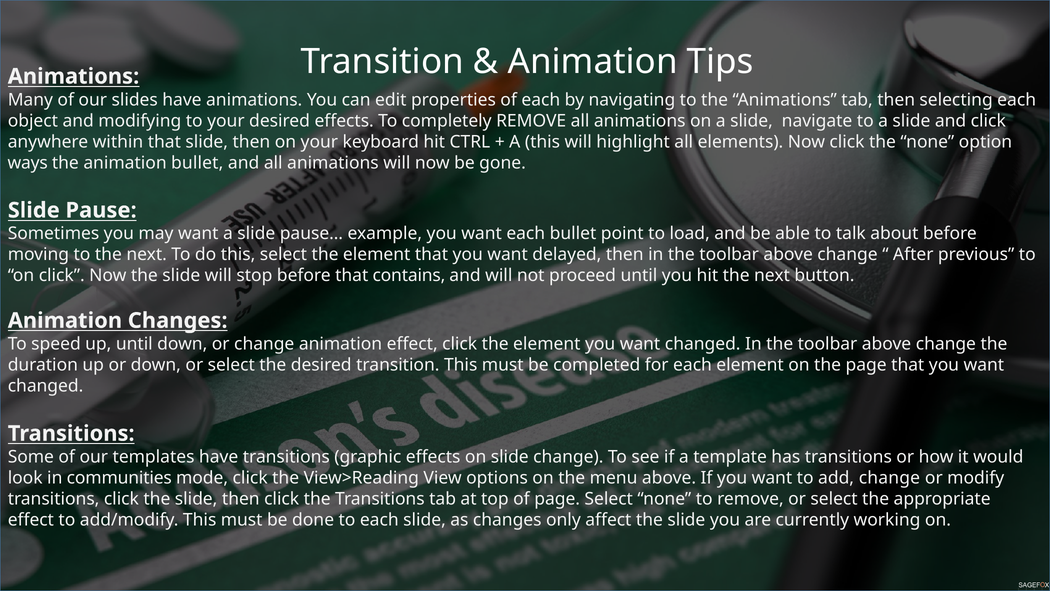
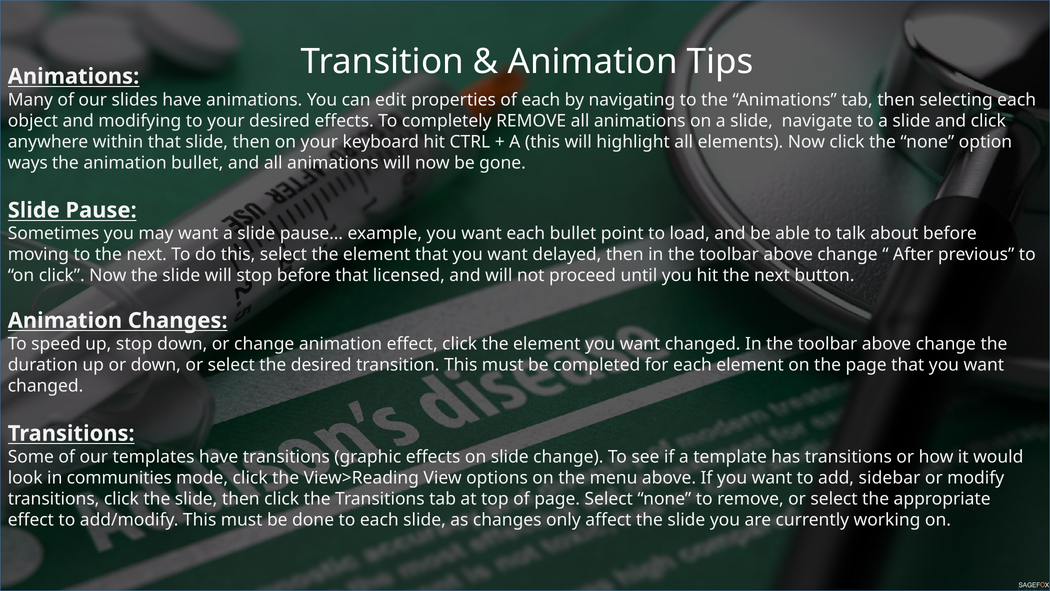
contains: contains -> licensed (409, 275)
up until: until -> stop (134, 344)
add change: change -> sidebar (889, 478)
